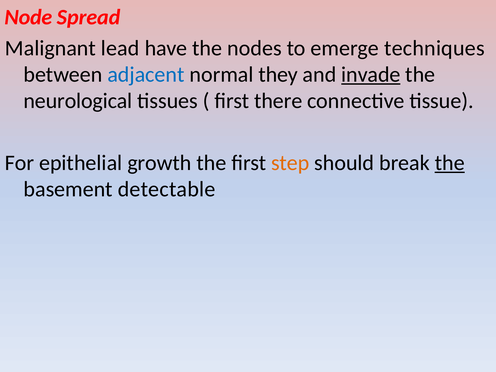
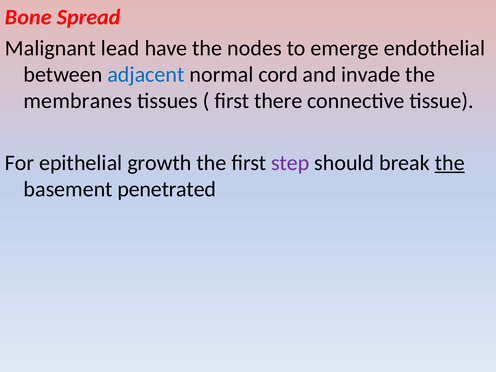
Node: Node -> Bone (28, 17)
techniques: techniques -> endothelial (434, 48)
they: they -> cord (278, 75)
invade underline: present -> none (371, 75)
neurological: neurological -> membranes (78, 101)
step colour: orange -> purple (290, 163)
detectable: detectable -> penetrated (167, 189)
